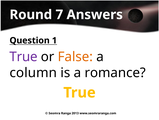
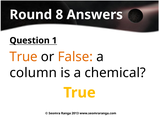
7: 7 -> 8 (59, 15)
True colour: purple -> orange (24, 56)
romance: romance -> chemical (115, 72)
